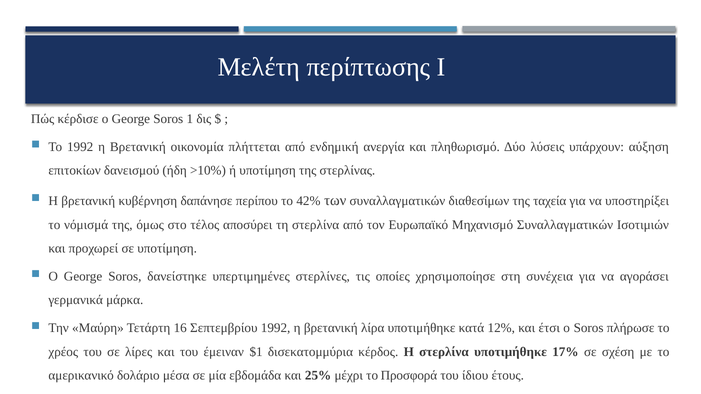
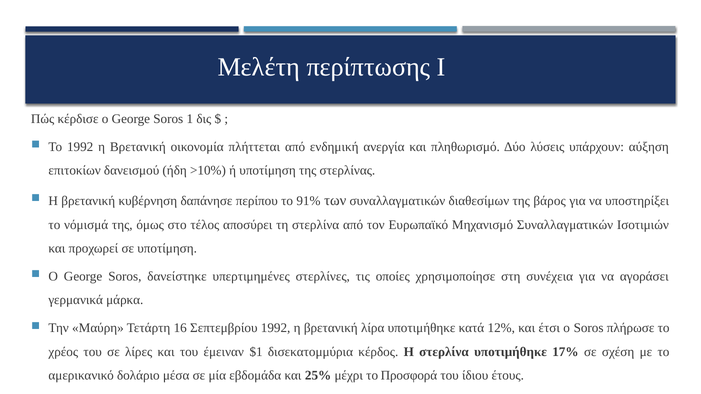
42%: 42% -> 91% (308, 201)
ταχεία: ταχεία -> βάρος (550, 201)
